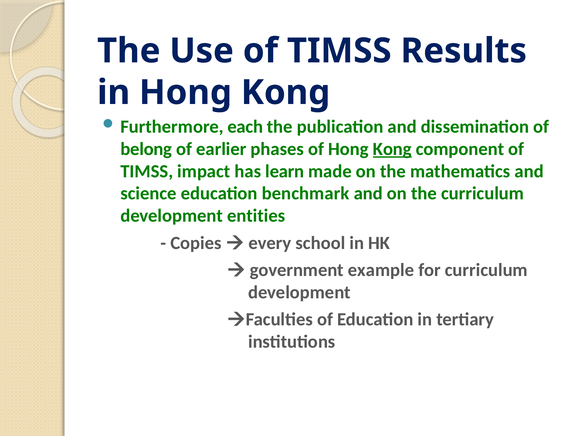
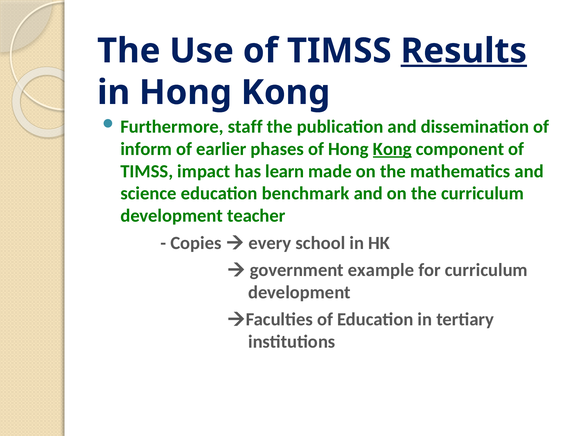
Results underline: none -> present (464, 51)
each: each -> staff (245, 127)
belong: belong -> inform (146, 149)
entities: entities -> teacher (256, 216)
